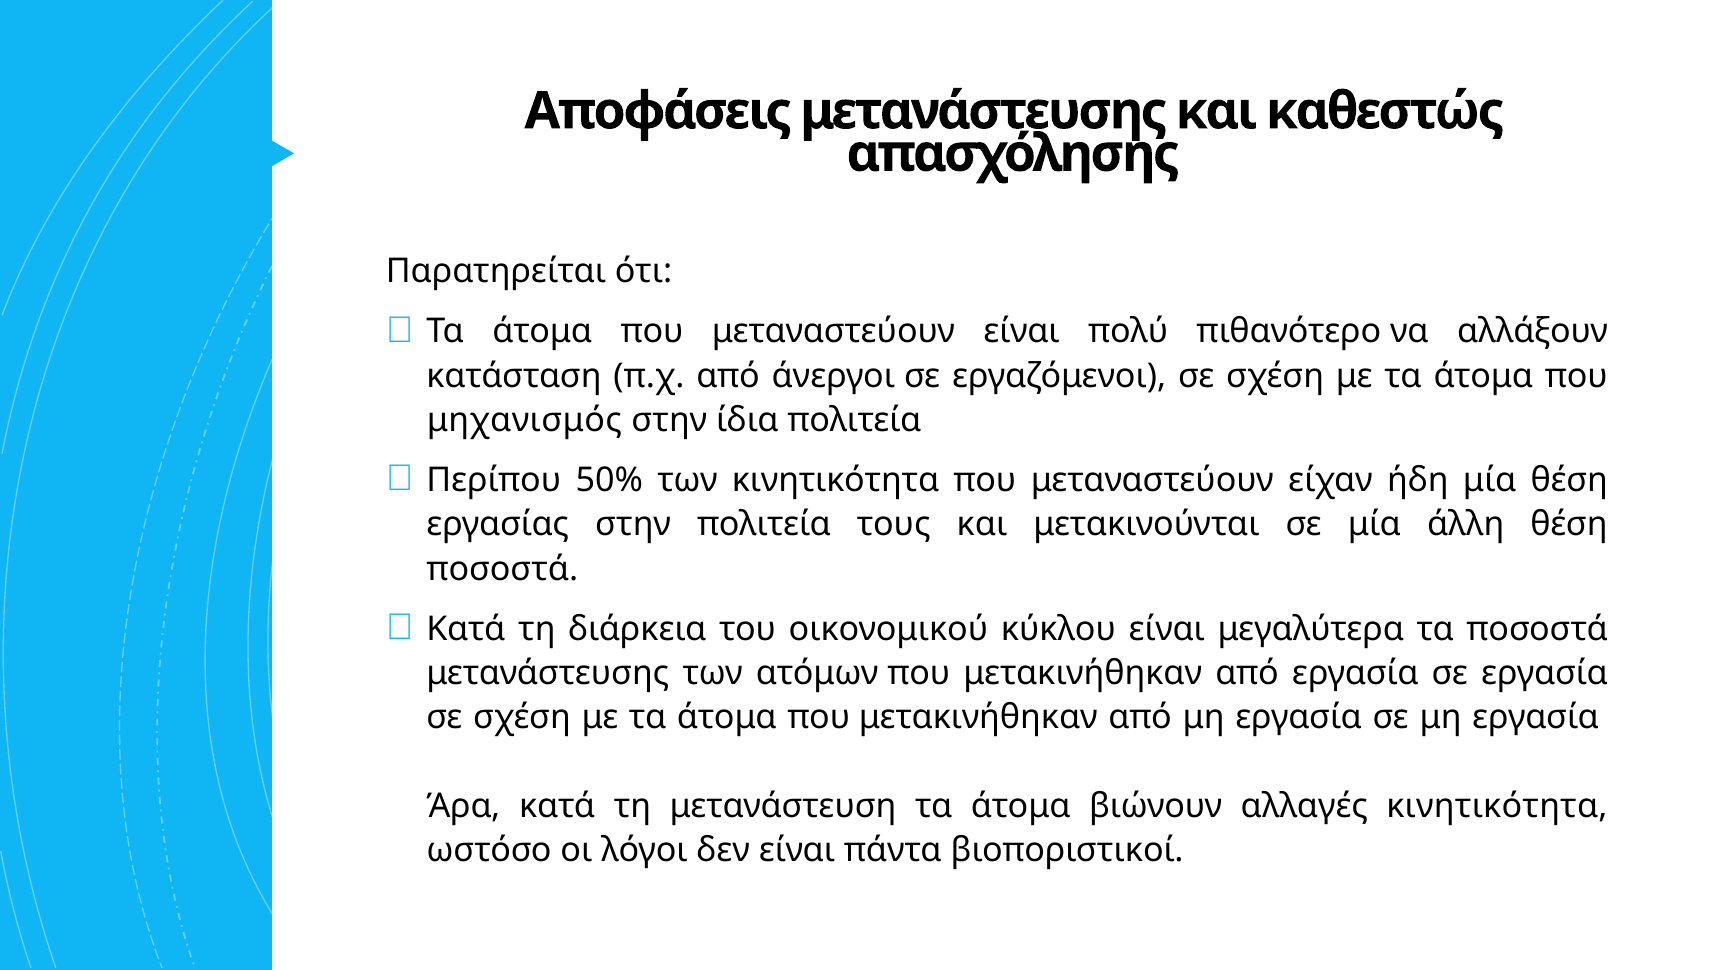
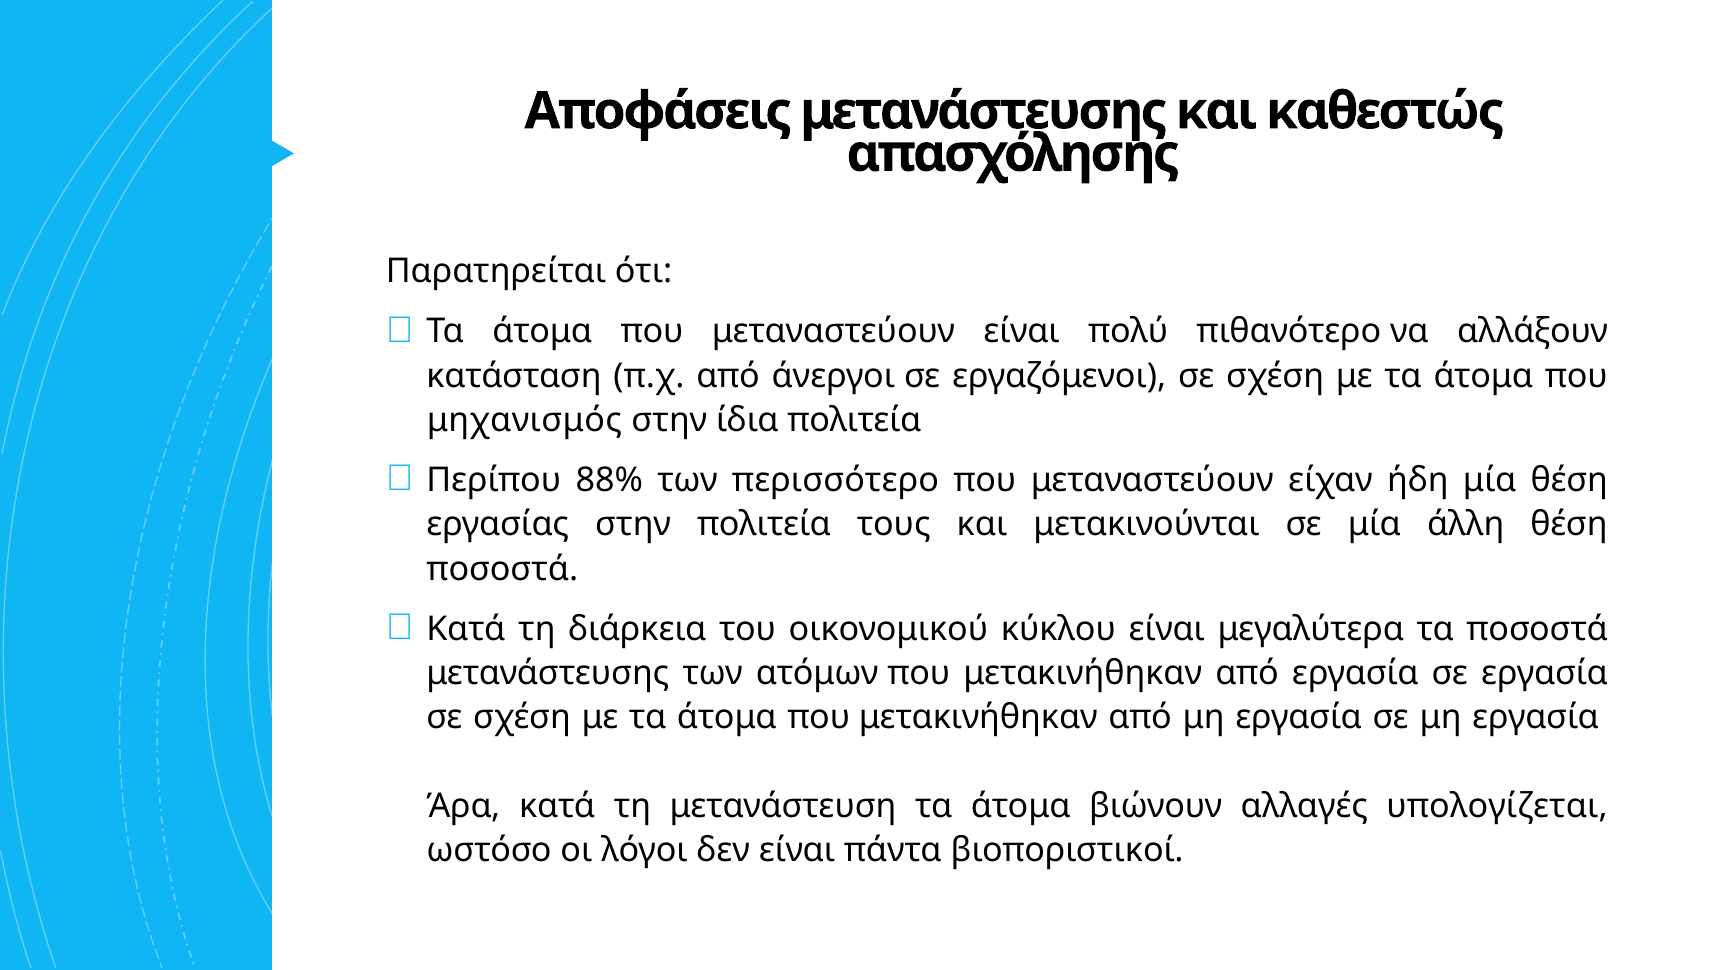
50%: 50% -> 88% (609, 481)
των κινητικότητα: κινητικότητα -> περισσότερο (835, 481)
αλλαγές κινητικότητα: κινητικότητα -> υπολογίζεται (1497, 806)
